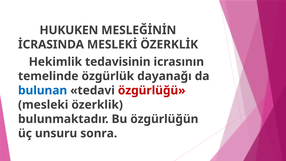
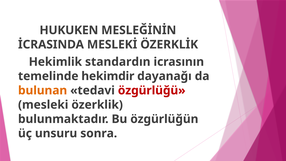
tedavisinin: tedavisinin -> standardın (118, 62)
özgürlük: özgürlük -> hekimdir (108, 76)
bulunan colour: blue -> orange (43, 90)
